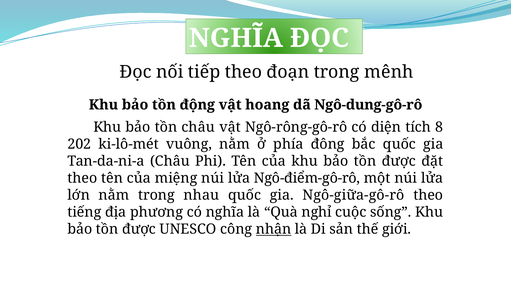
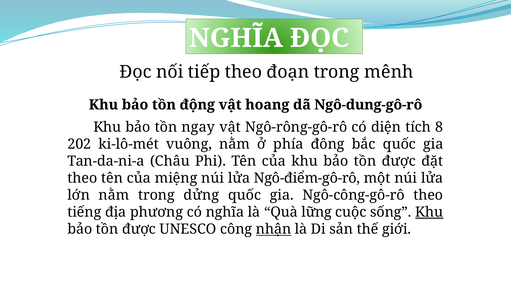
tồn châu: châu -> ngay (198, 127)
nhau: nhau -> dửng (201, 195)
Ngô-giữa-gô-rô: Ngô-giữa-gô-rô -> Ngô-công-gô-rô (354, 195)
nghỉ: nghỉ -> lững (317, 212)
Khu underline: none -> present (429, 212)
